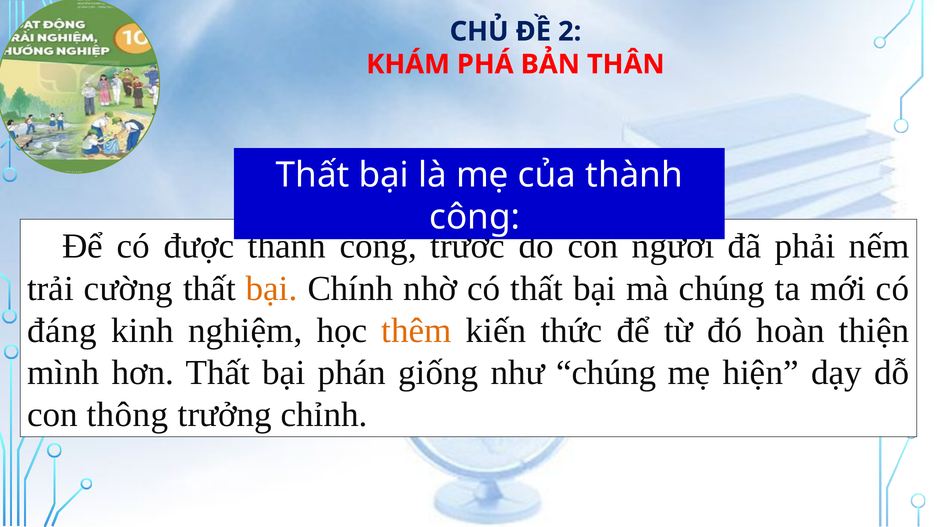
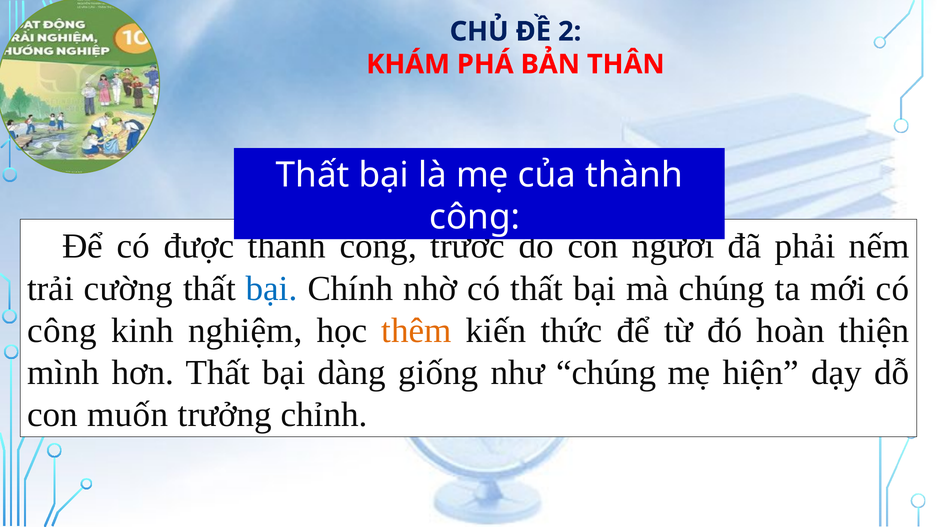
bại colour: orange -> blue (272, 288)
đáng: đáng -> công (62, 331)
phán: phán -> dàng (352, 373)
thông: thông -> muốn (128, 415)
